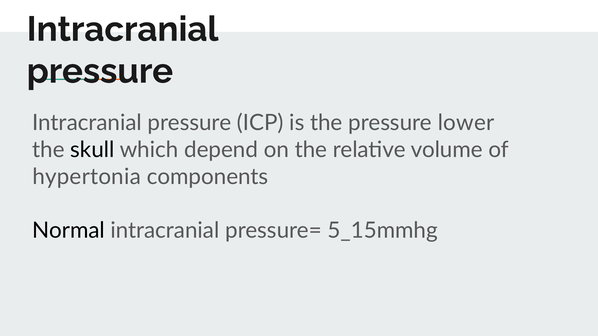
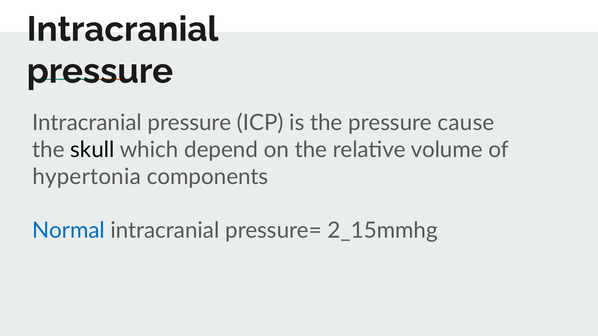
lower: lower -> cause (466, 123)
Normal colour: black -> blue (68, 231)
5_15mmhg: 5_15mmhg -> 2_15mmhg (383, 231)
